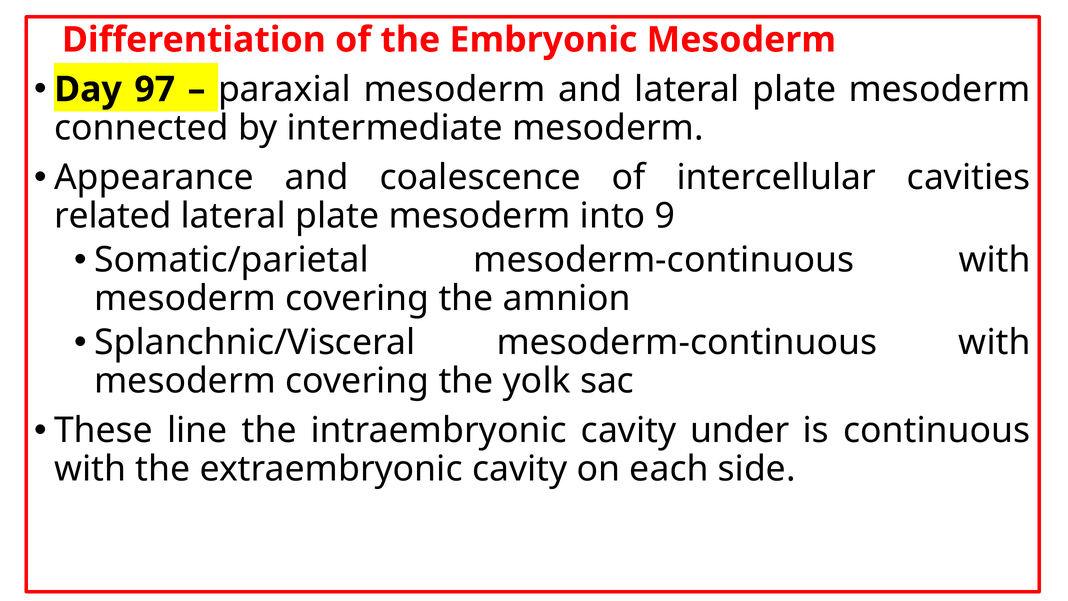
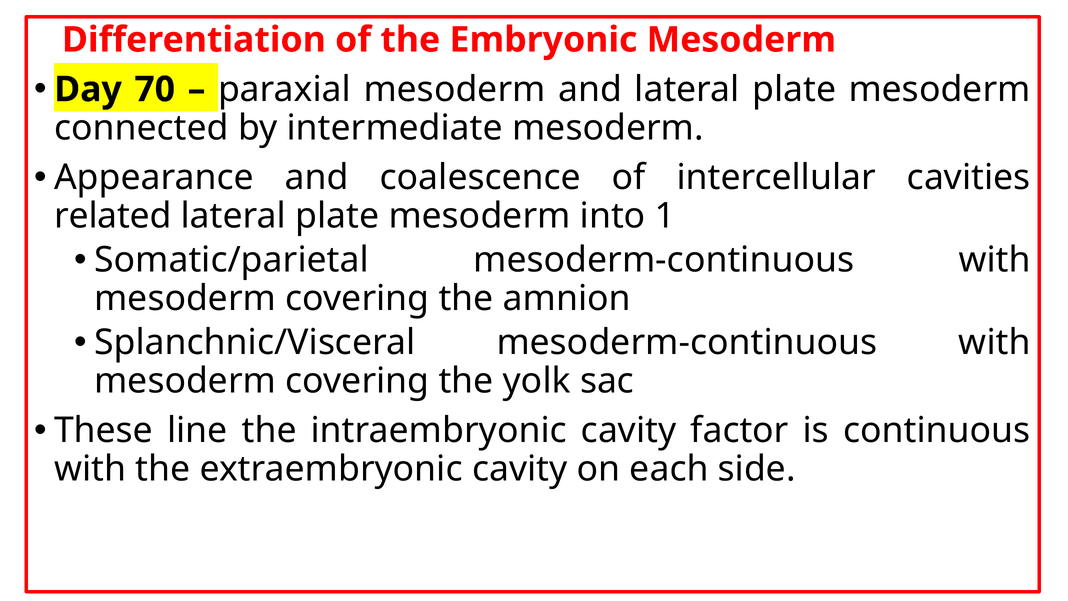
97: 97 -> 70 (155, 89)
9: 9 -> 1 (665, 216)
under: under -> factor (740, 431)
